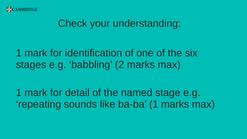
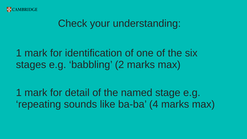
ba-ba 1: 1 -> 4 (154, 104)
